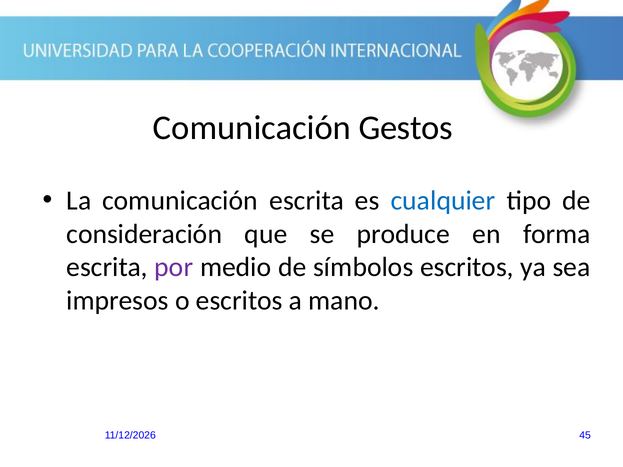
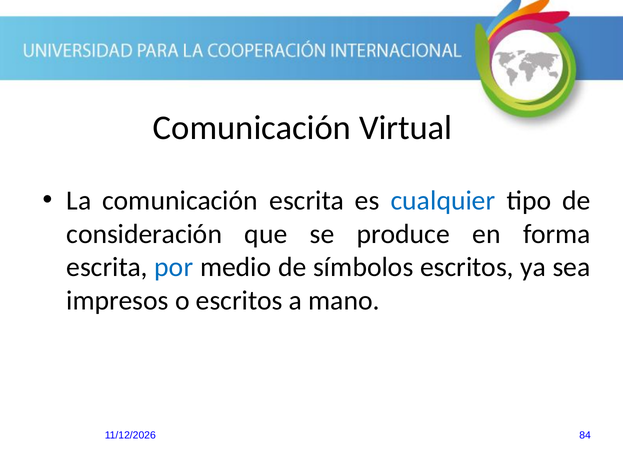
Gestos: Gestos -> Virtual (406, 128)
por colour: purple -> blue (174, 267)
45: 45 -> 84 (585, 436)
